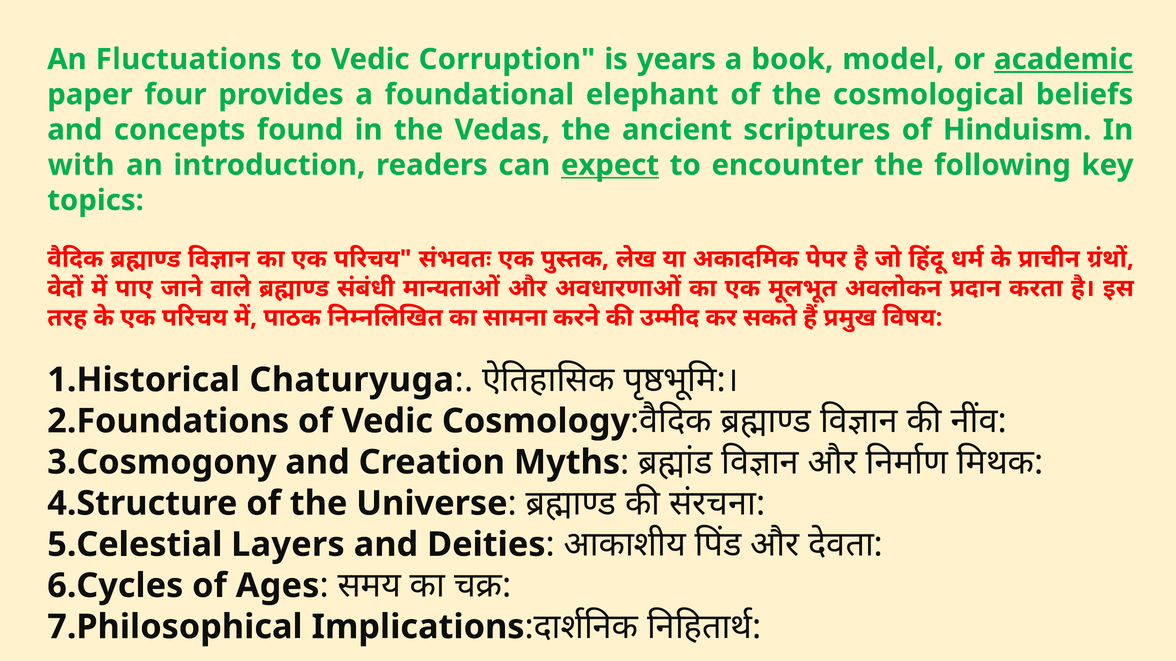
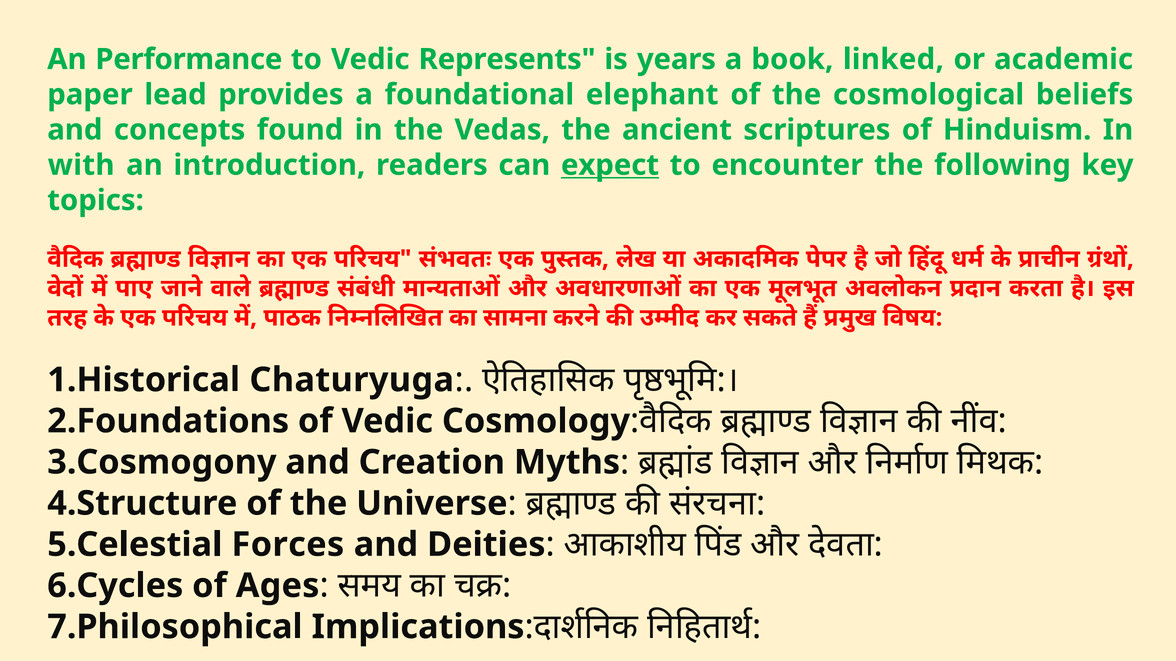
Fluctuations: Fluctuations -> Performance (189, 59)
Corruption: Corruption -> Represents (507, 59)
model: model -> linked (893, 59)
academic underline: present -> none (1064, 59)
four: four -> lead (176, 95)
Layers: Layers -> Forces (288, 545)
